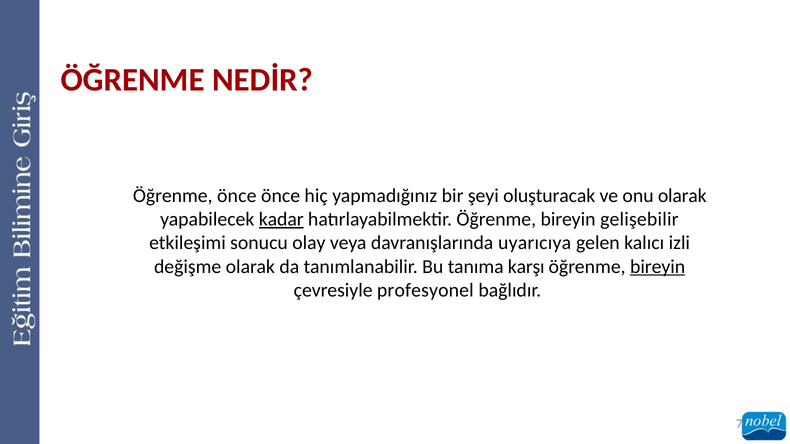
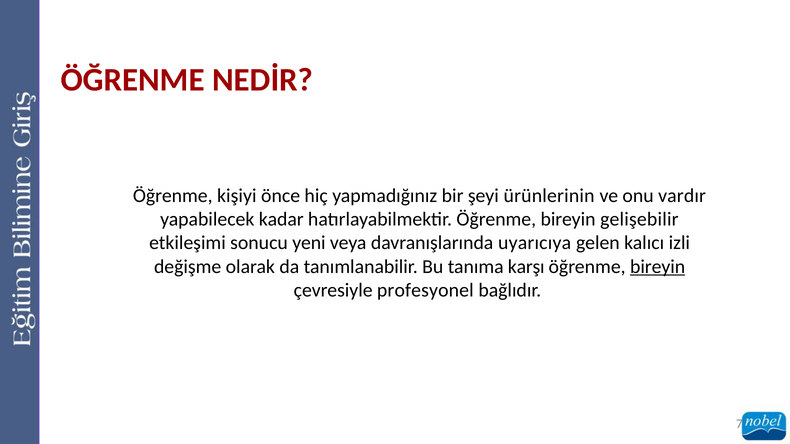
Öğrenme önce: önce -> kişiyi (237, 196)
oluşturacak: oluşturacak -> ürünlerinin (549, 196)
onu olarak: olarak -> vardır (682, 196)
kadar underline: present -> none (281, 219)
olay: olay -> yeni (309, 243)
